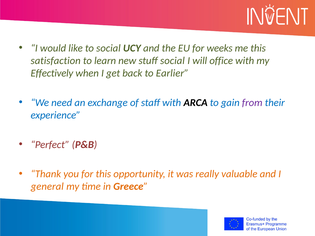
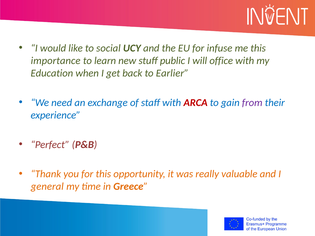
weeks: weeks -> infuse (220, 48)
satisfaction: satisfaction -> importance (56, 61)
stuff social: social -> public (173, 61)
Effectively: Effectively -> Education (52, 73)
ARCA colour: black -> red (196, 103)
